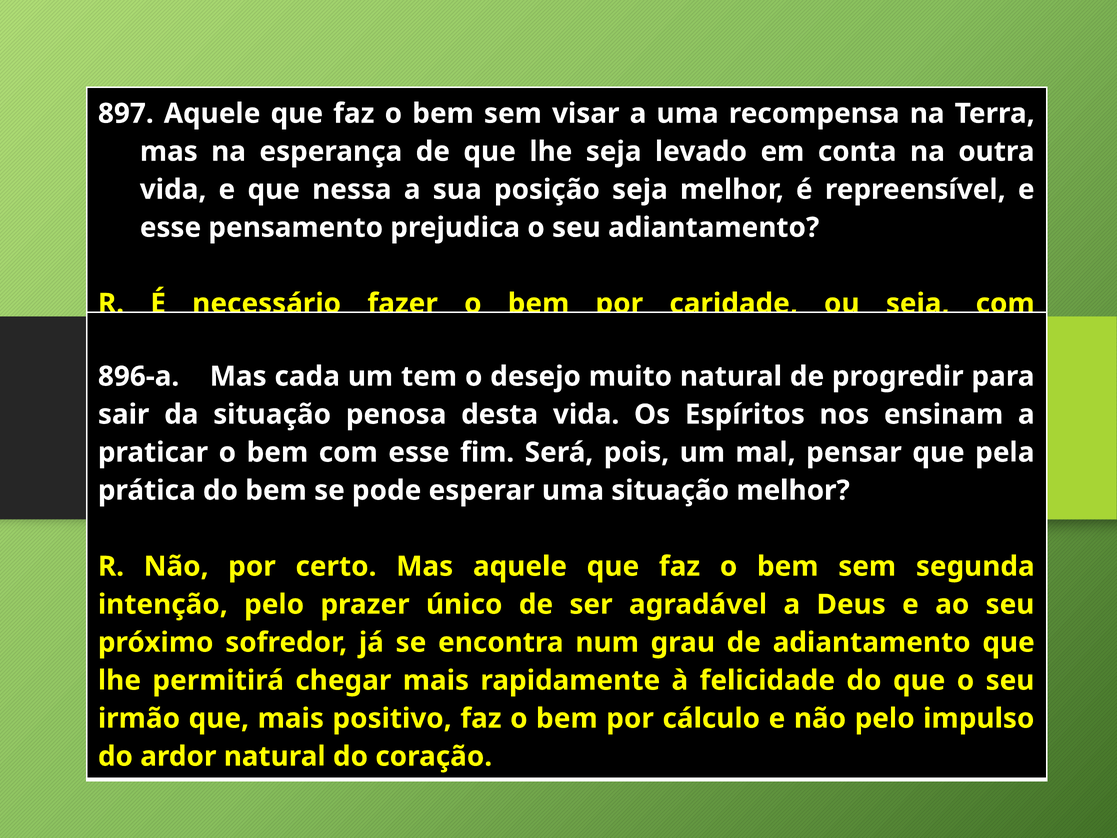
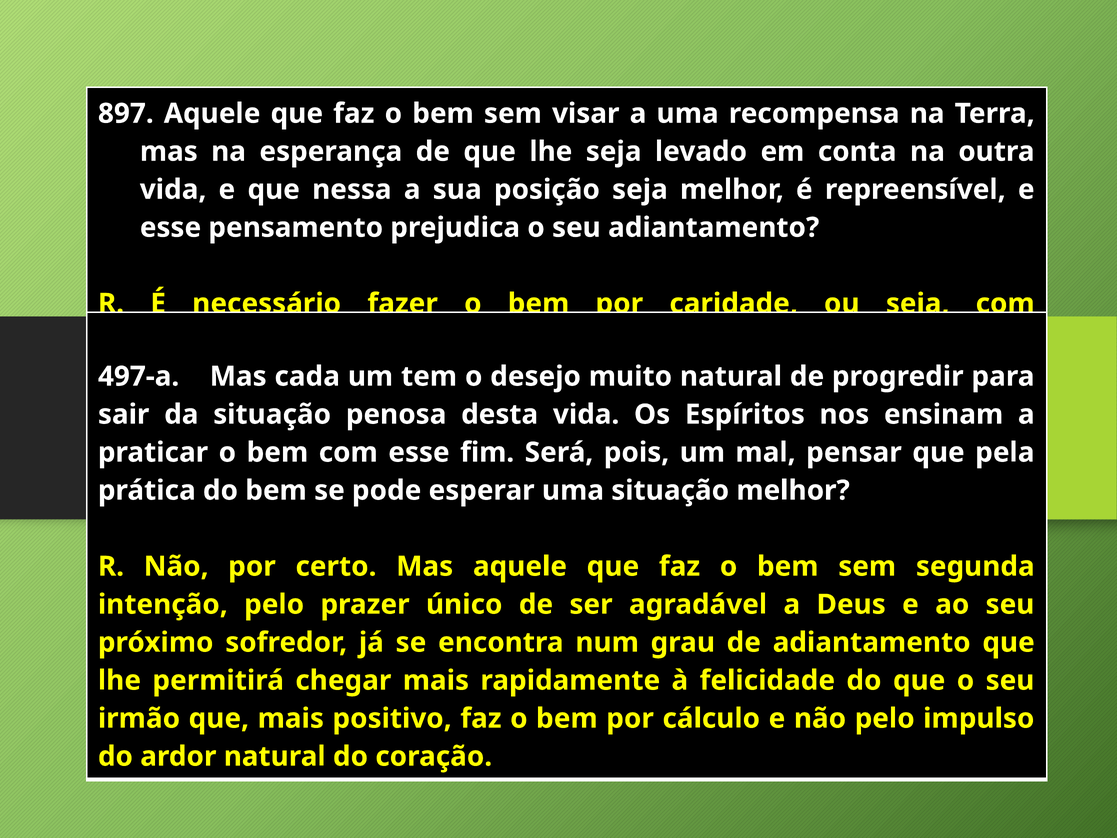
896-a: 896-a -> 497-a (139, 376)
